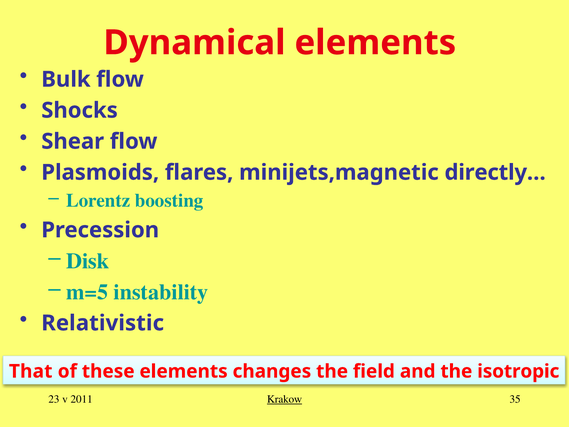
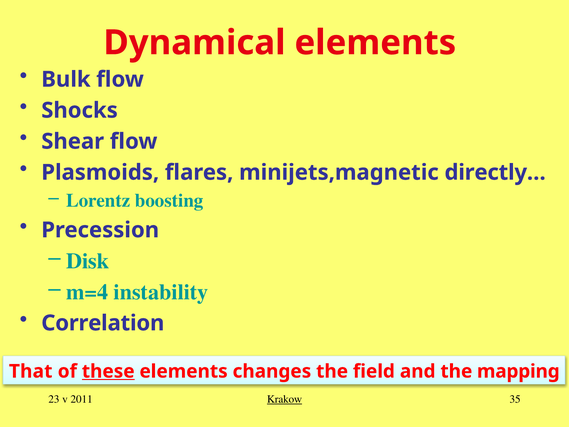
m=5: m=5 -> m=4 (87, 292)
Relativistic: Relativistic -> Correlation (103, 323)
these underline: none -> present (108, 371)
isotropic: isotropic -> mapping (518, 371)
